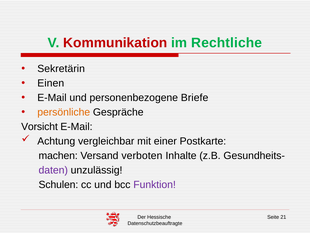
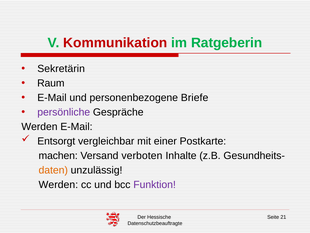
Rechtliche: Rechtliche -> Ratgeberin (227, 43)
Einen: Einen -> Raum (51, 83)
persönliche colour: orange -> purple (64, 112)
Vorsicht: Vorsicht -> Werden (39, 126)
Achtung: Achtung -> Entsorgt (56, 141)
daten colour: purple -> orange (53, 170)
Schulen: Schulen -> Werden (58, 184)
